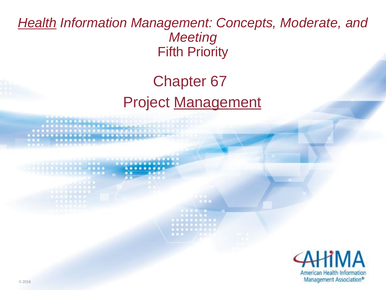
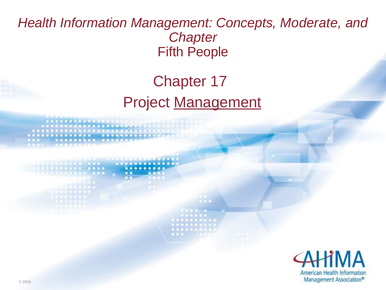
Health underline: present -> none (37, 23)
Meeting: Meeting -> Chapter (193, 37)
Priority: Priority -> People (208, 52)
67: 67 -> 17 (219, 81)
